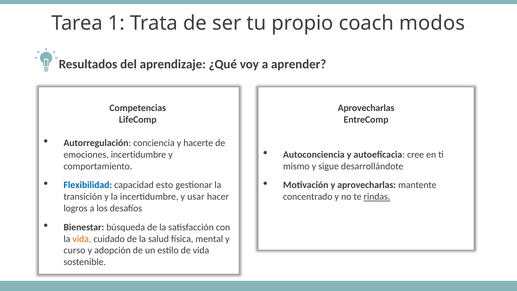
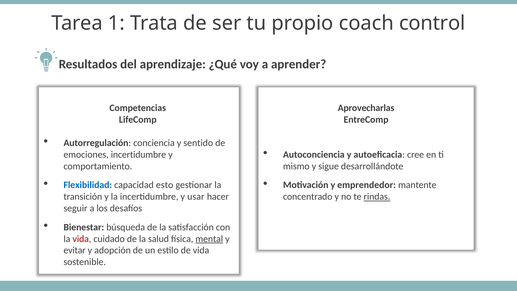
modos: modos -> control (432, 23)
hacerte: hacerte -> sentido (198, 143)
y aprovecharlas: aprovecharlas -> emprendedor (367, 185)
logros: logros -> seguir (75, 208)
vida colour: orange -> red (82, 239)
mental underline: none -> present (209, 239)
curso: curso -> evitar (75, 250)
